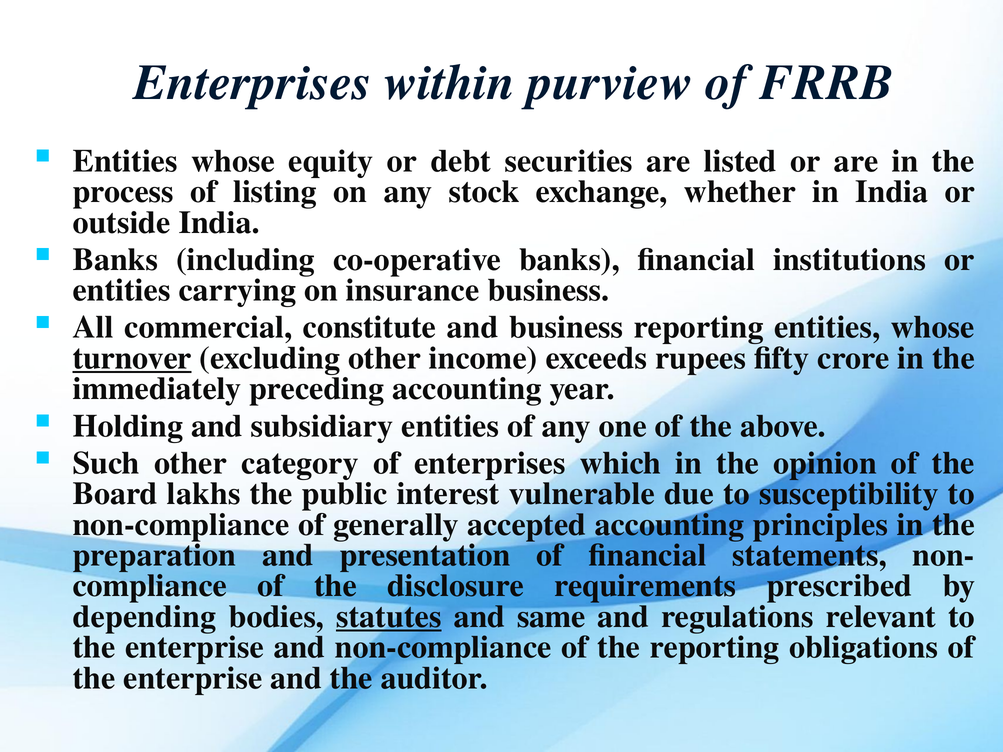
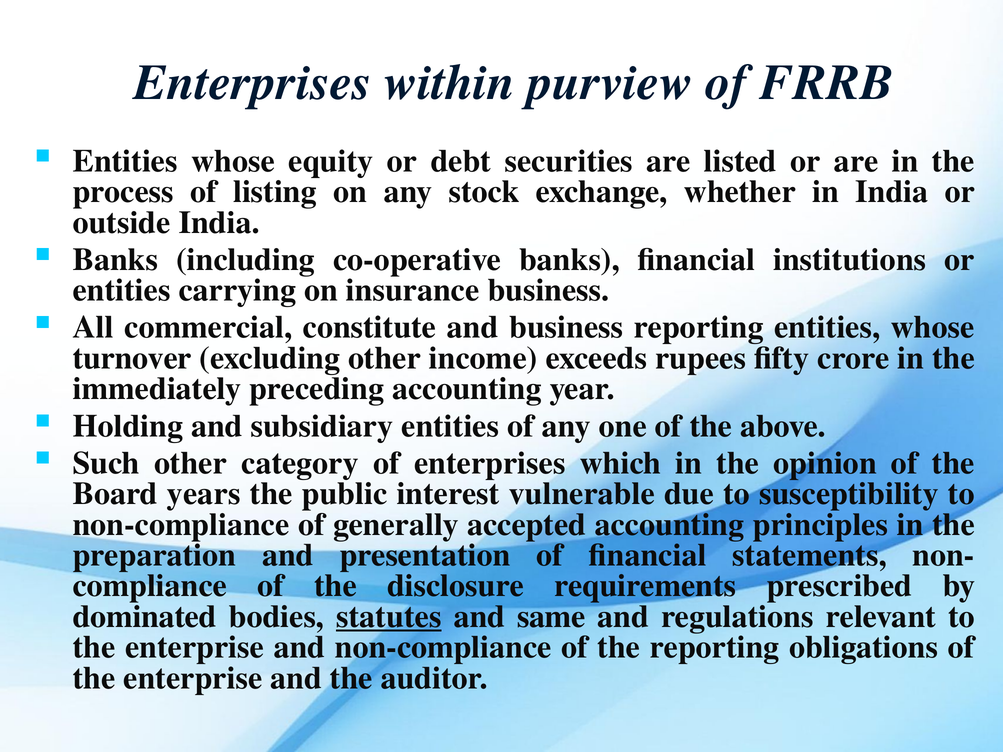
turnover underline: present -> none (132, 358)
lakhs: lakhs -> years (204, 494)
depending: depending -> dominated (145, 617)
